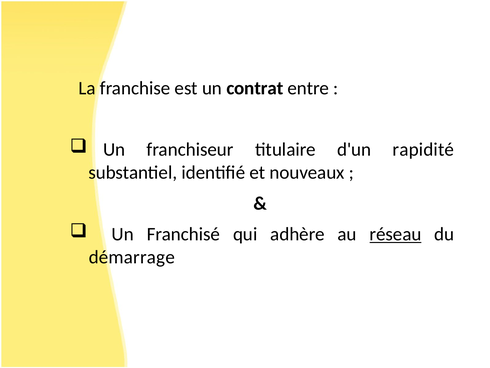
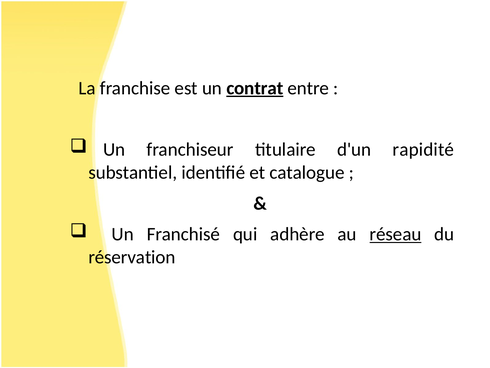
contrat underline: none -> present (255, 88)
nouveaux: nouveaux -> catalogue (307, 172)
démarrage: démarrage -> réservation (132, 257)
